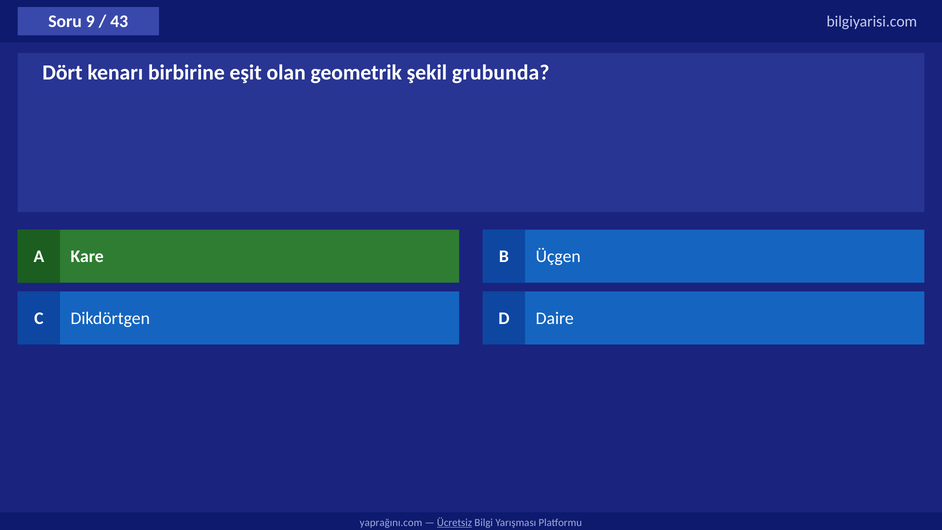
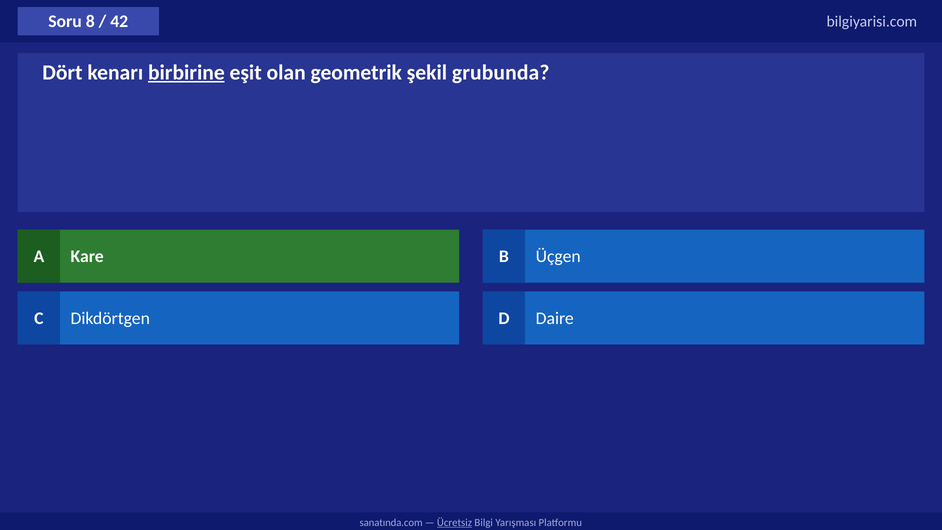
9: 9 -> 8 (90, 22)
43: 43 -> 42 (119, 22)
birbirine underline: none -> present (186, 73)
yaprağını.com: yaprağını.com -> sanatında.com (391, 523)
